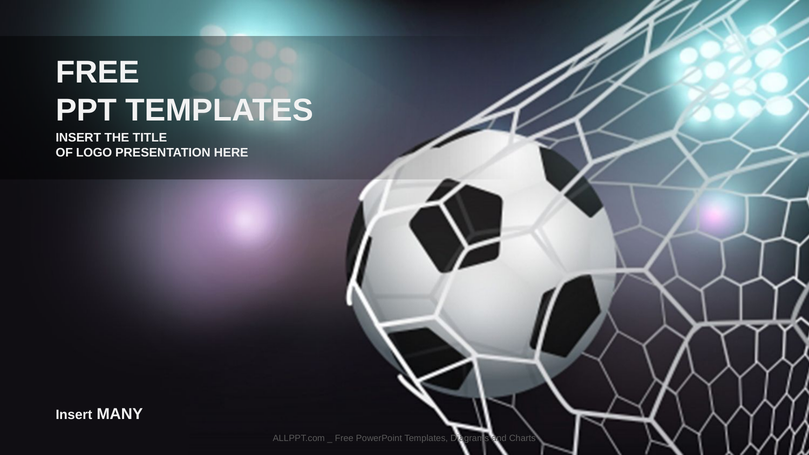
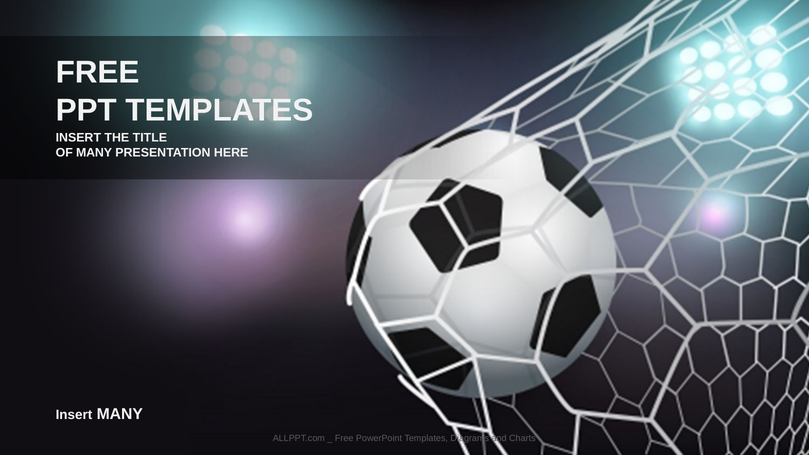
OF LOGO: LOGO -> MANY (94, 153)
